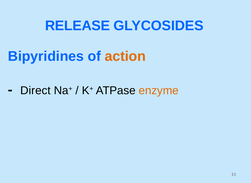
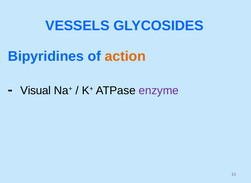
RELEASE: RELEASE -> VESSELS (77, 26)
Direct: Direct -> Visual (36, 90)
enzyme colour: orange -> purple (159, 90)
